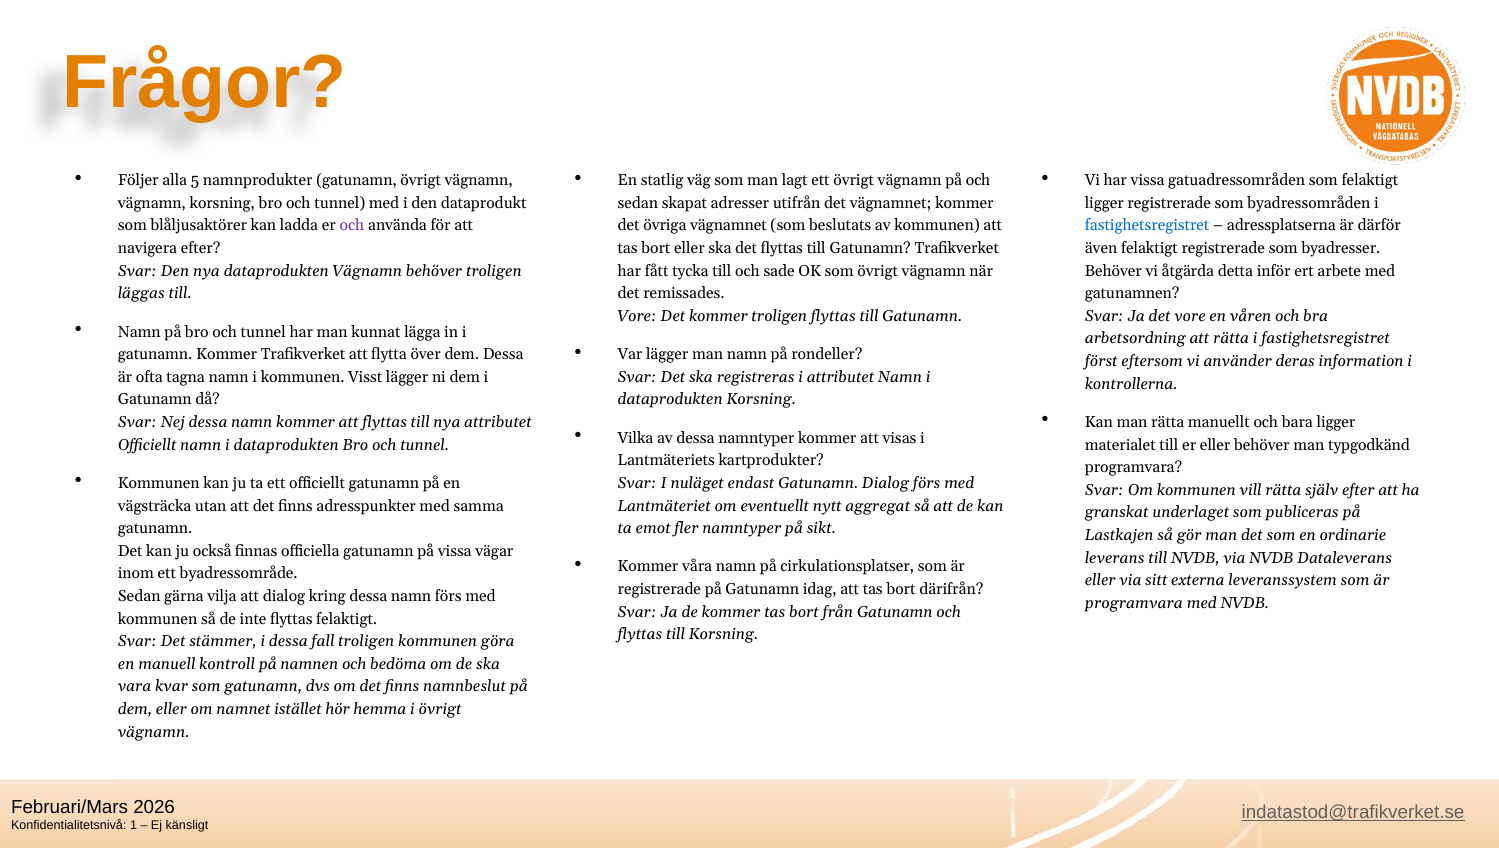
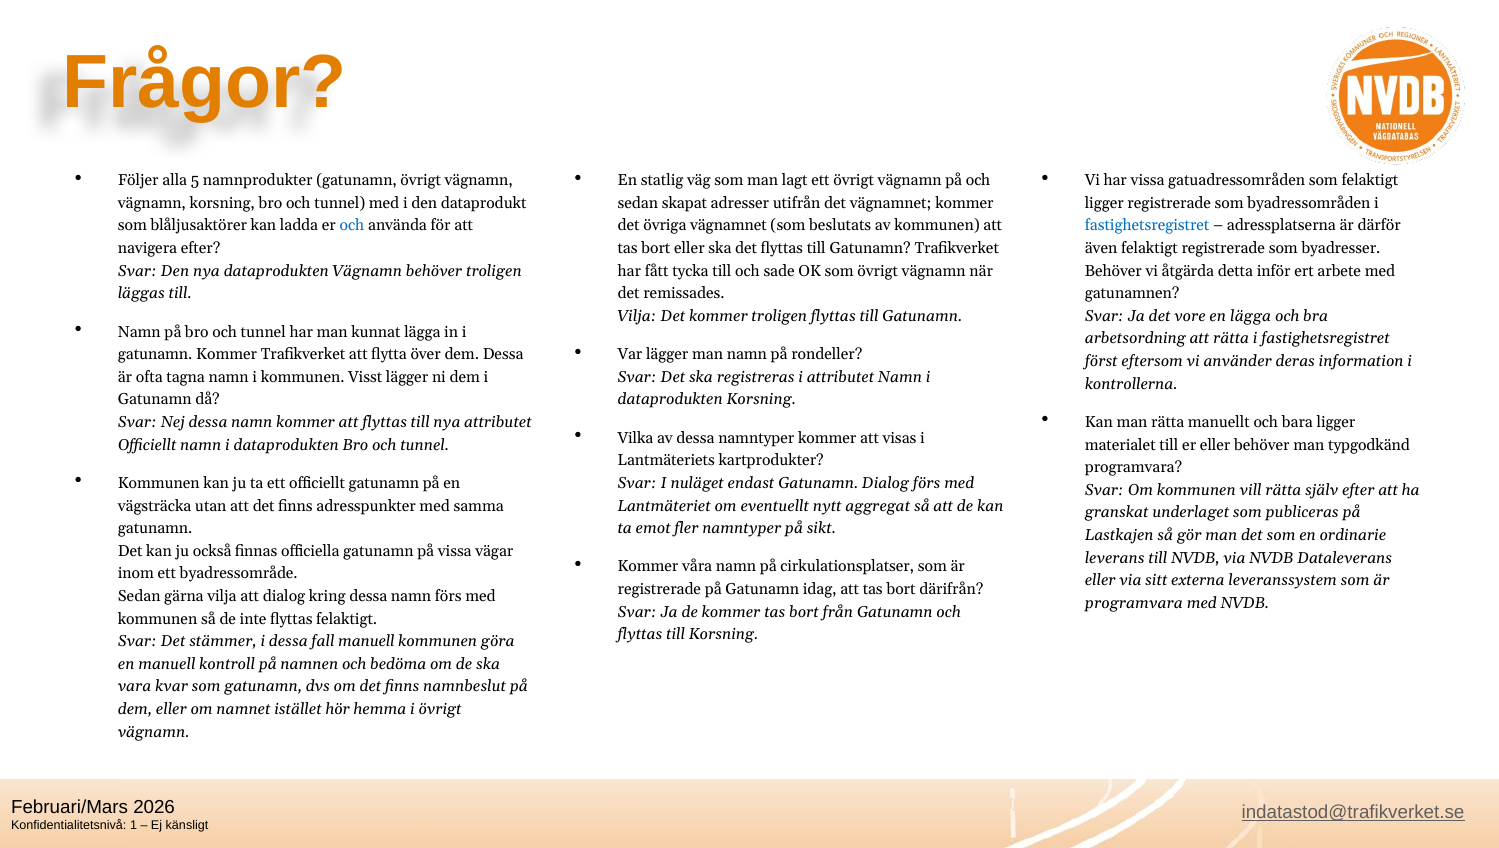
och colour: purple -> blue (352, 226)
Vore: Vore -> Vilja (637, 316)
en våren: våren -> lägga (1251, 316)
fall troligen: troligen -> manuell (366, 641)
